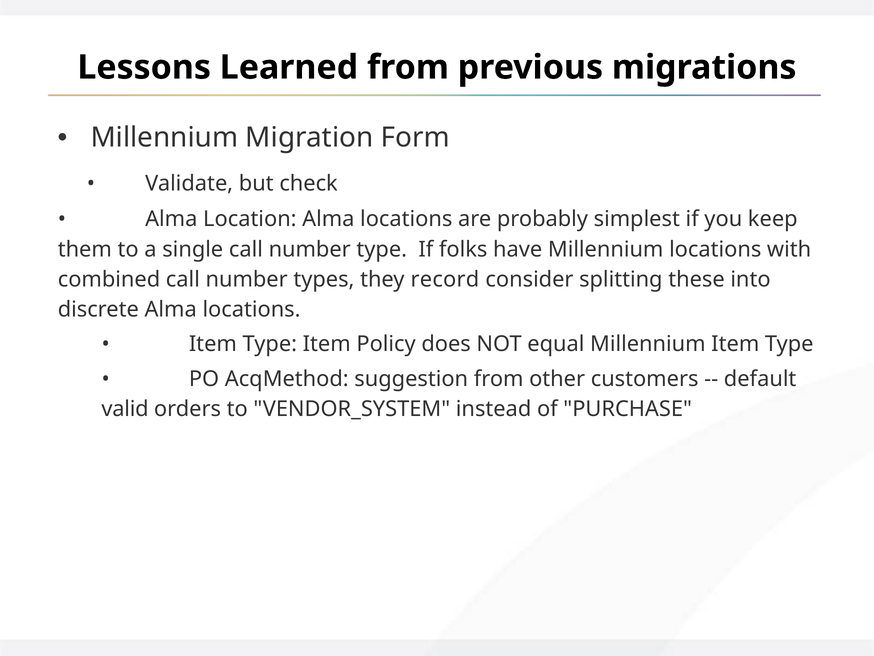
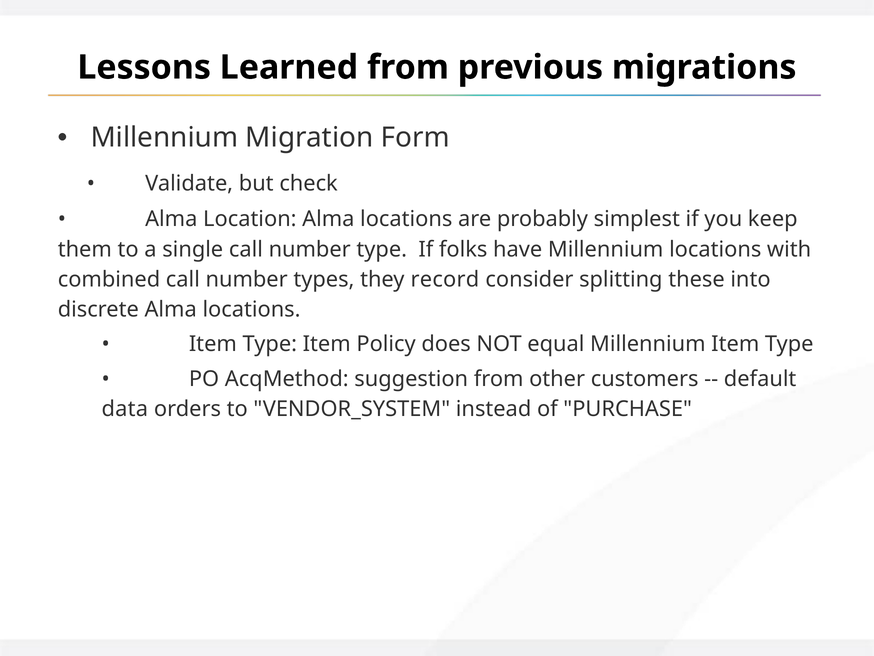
valid: valid -> data (125, 409)
